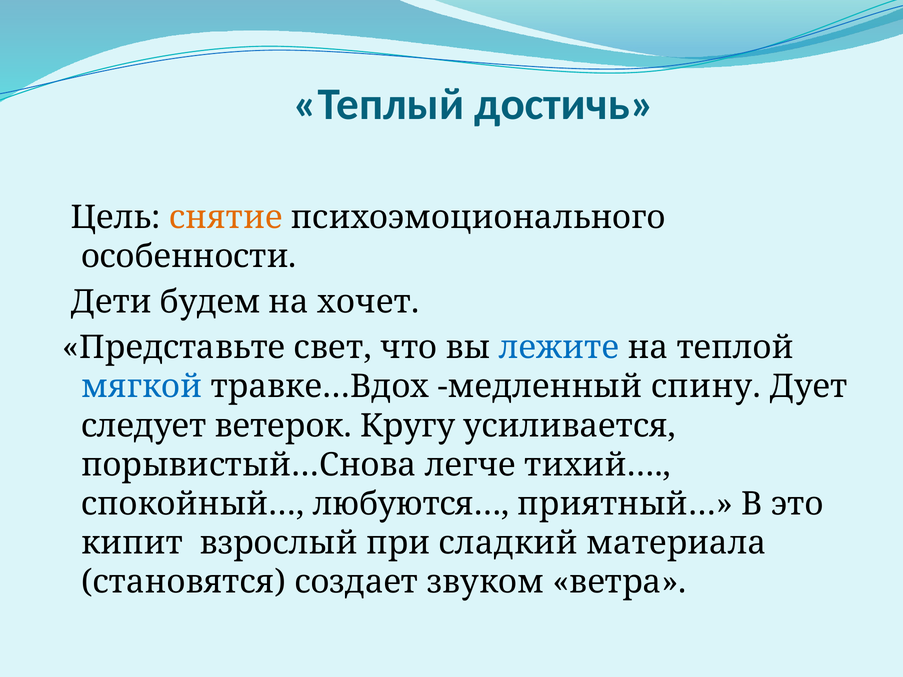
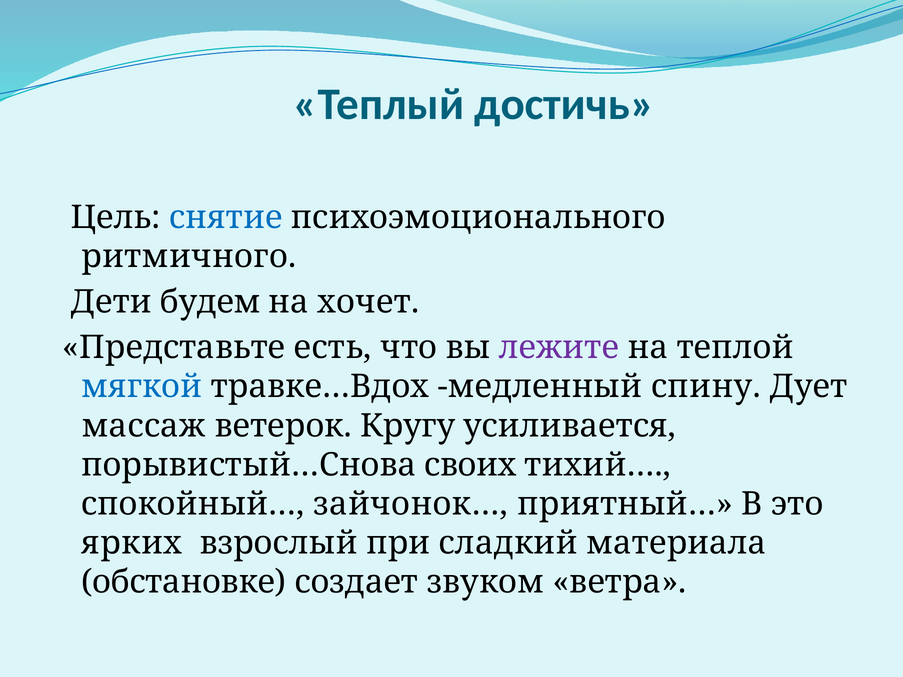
снятие colour: orange -> blue (226, 217)
особенности: особенности -> ритмичного (189, 257)
свет: свет -> есть (333, 348)
лежите colour: blue -> purple (559, 348)
следует: следует -> массаж (143, 426)
легче: легче -> своих (471, 465)
любуются…: любуются… -> зайчонок… (411, 504)
кипит: кипит -> ярких (132, 543)
становятся: становятся -> обстановке (184, 582)
